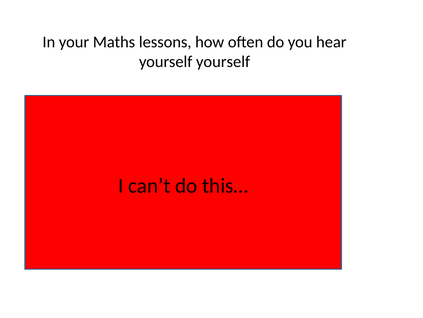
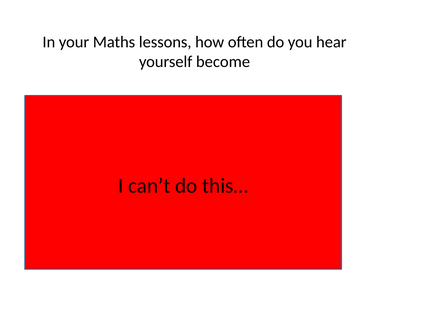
yourself yourself: yourself -> become (223, 62)
